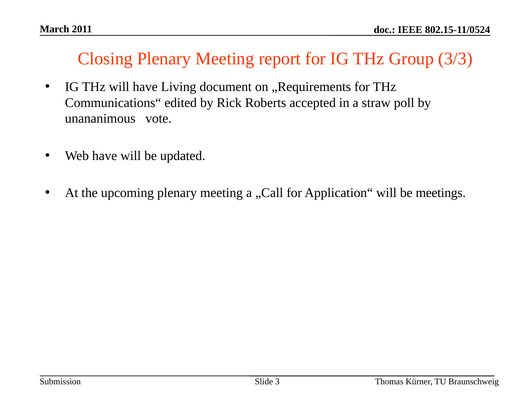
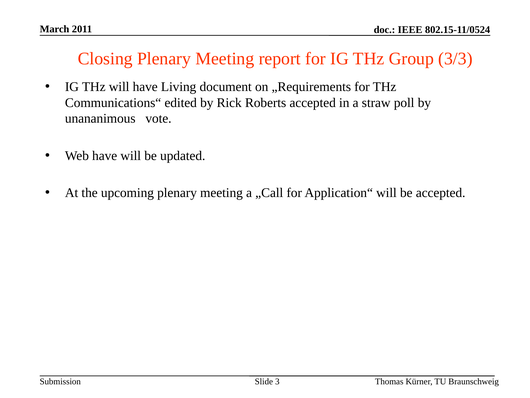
be meetings: meetings -> accepted (441, 193)
